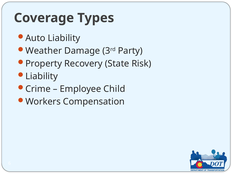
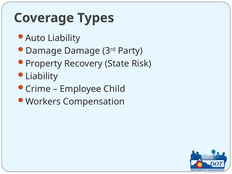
Weather: Weather -> Damage (44, 51)
